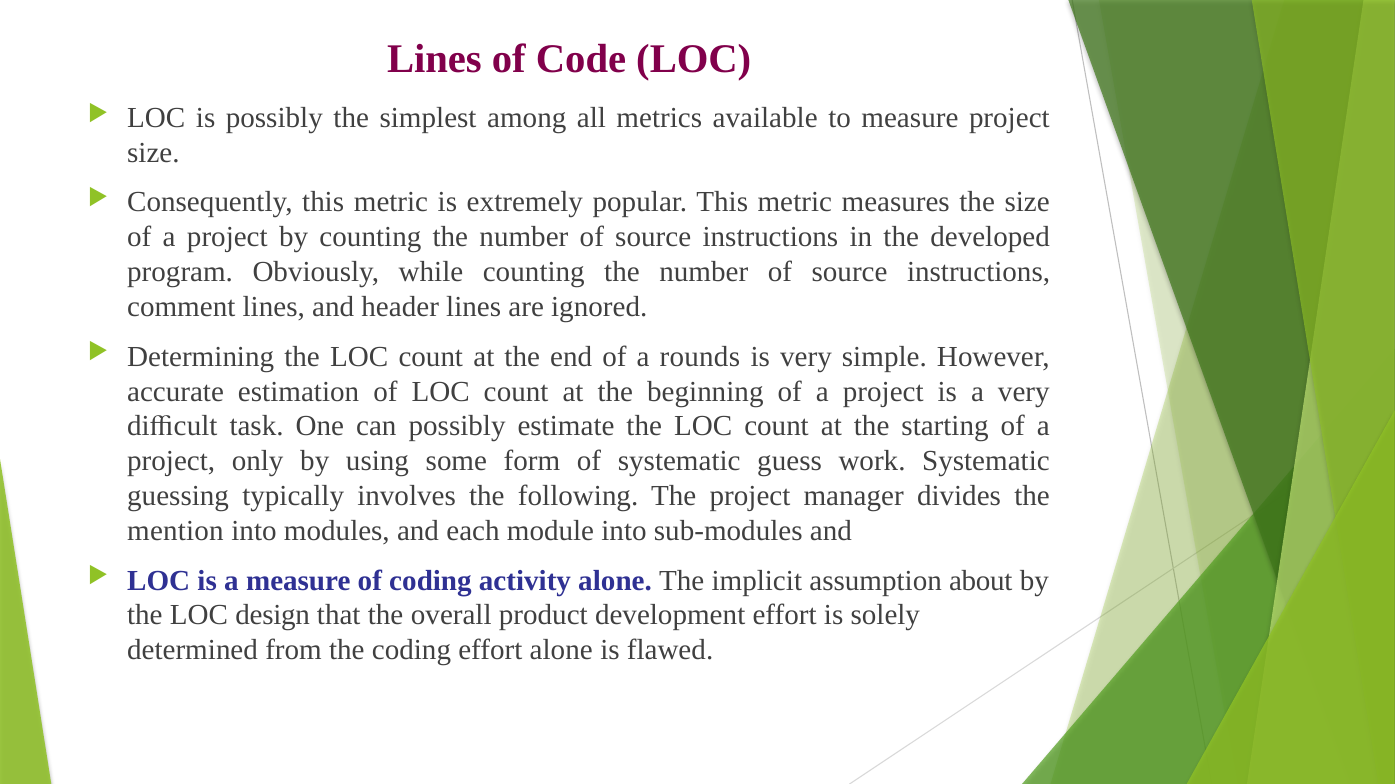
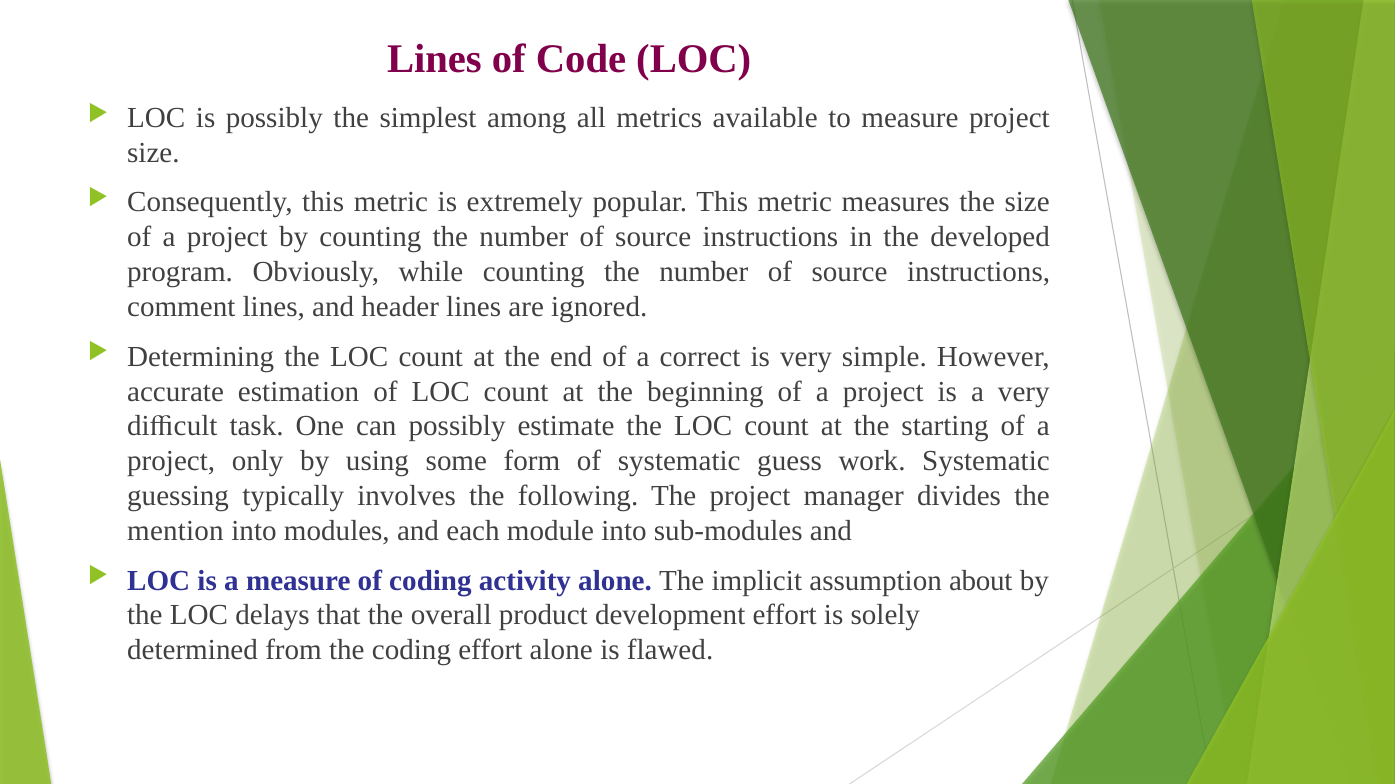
rounds: rounds -> correct (700, 357)
design: design -> delays (273, 616)
